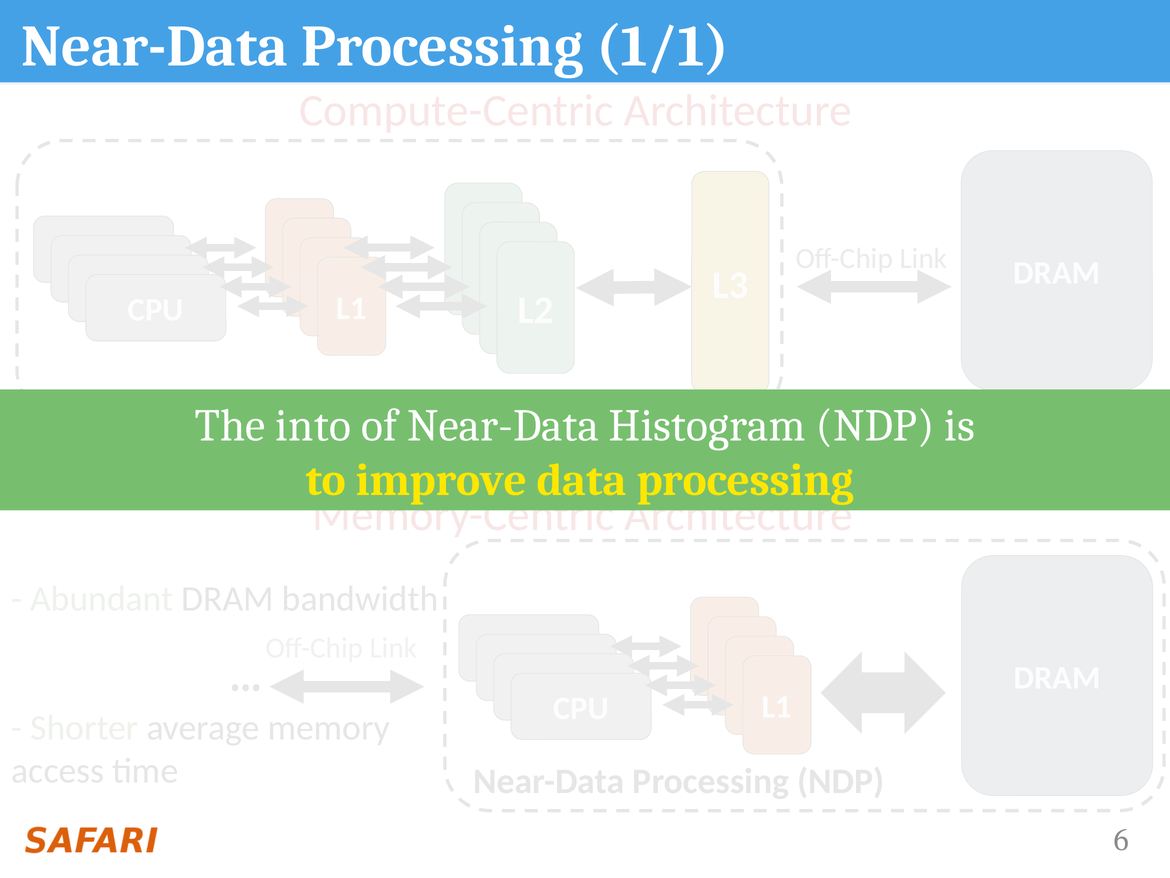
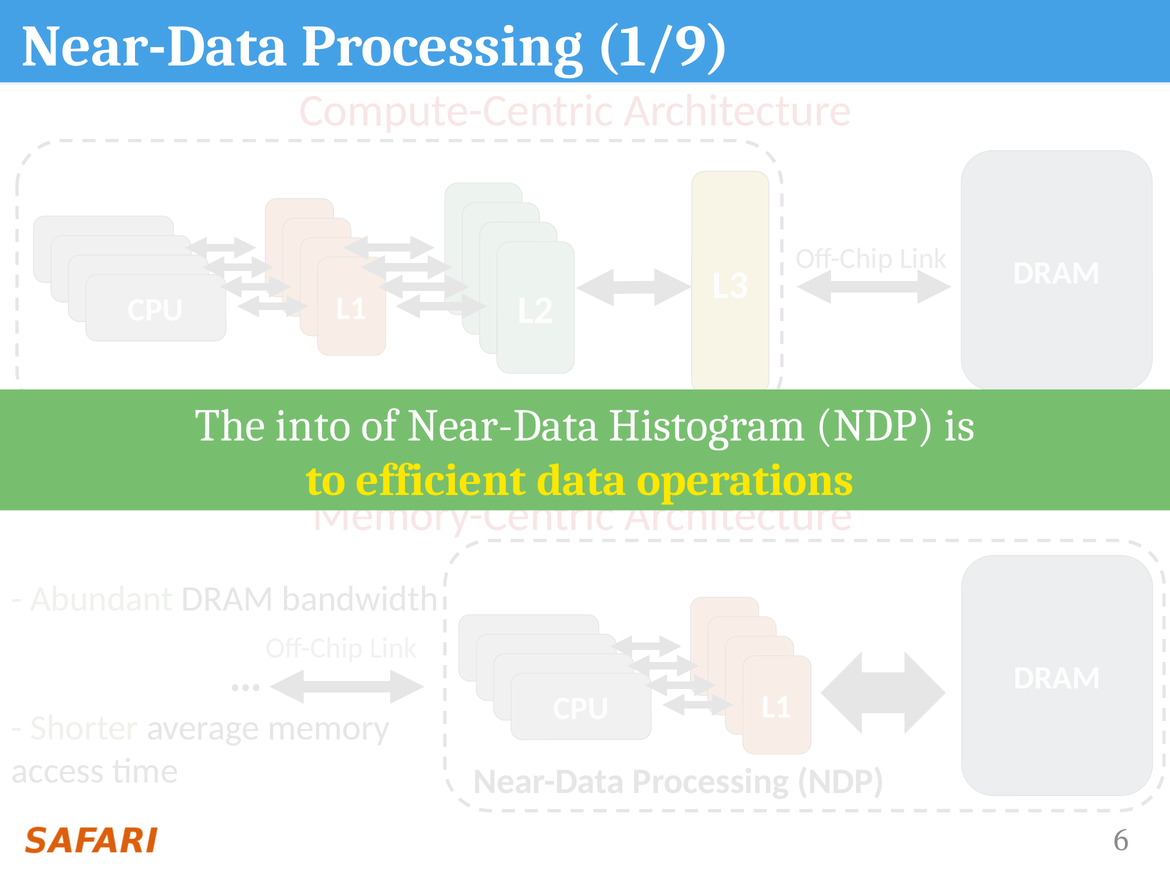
1/1: 1/1 -> 1/9 (663, 46)
improve: improve -> efficient (441, 480)
data processing: processing -> operations (745, 480)
